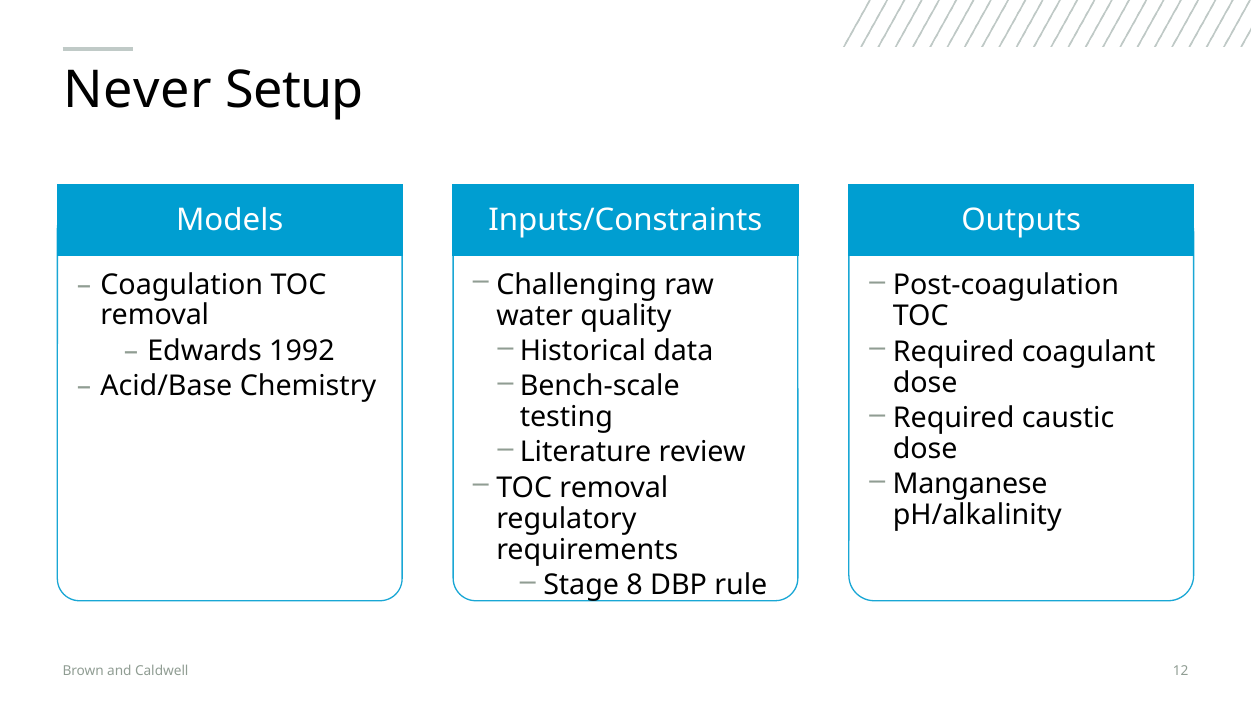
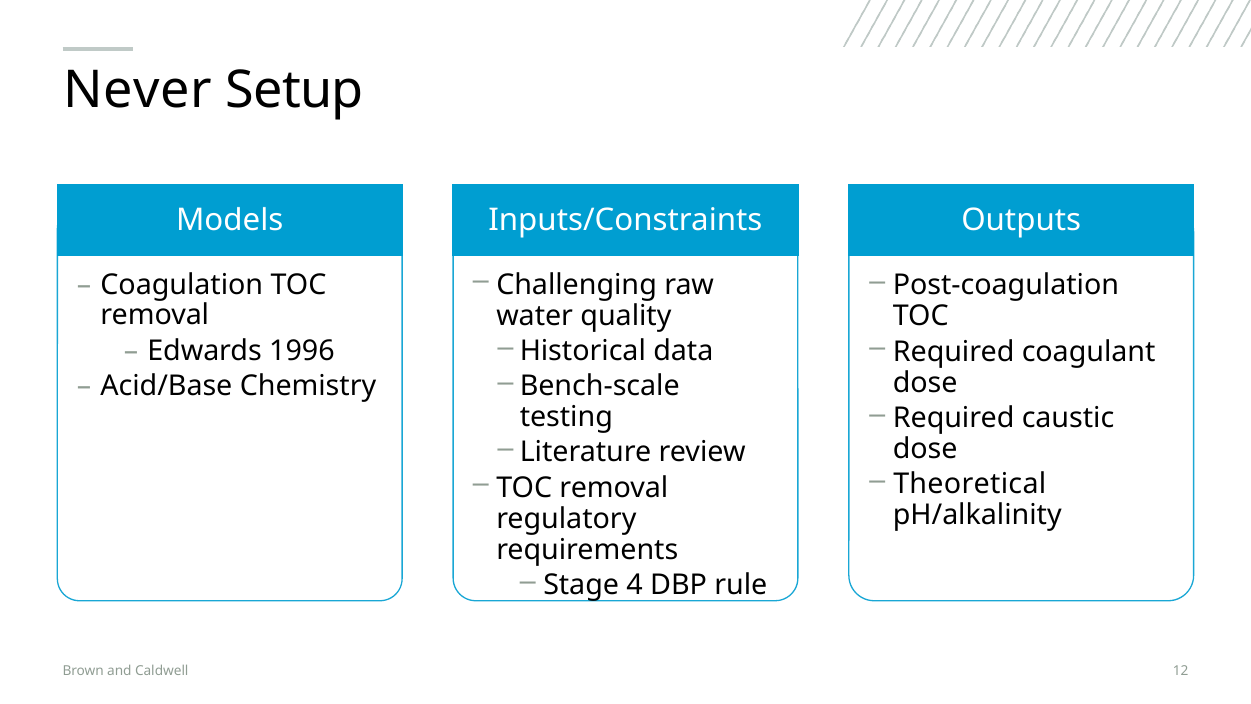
1992: 1992 -> 1996 (302, 351)
Manganese: Manganese -> Theoretical (970, 484)
8: 8 -> 4 (635, 585)
